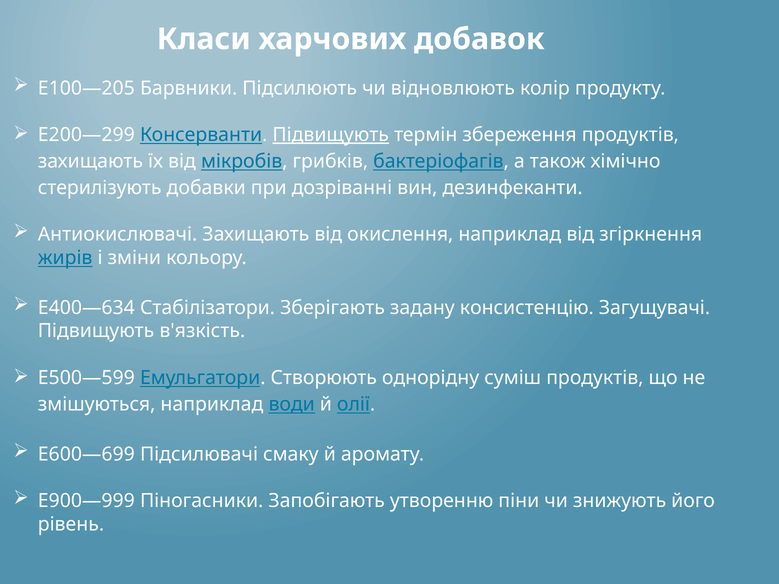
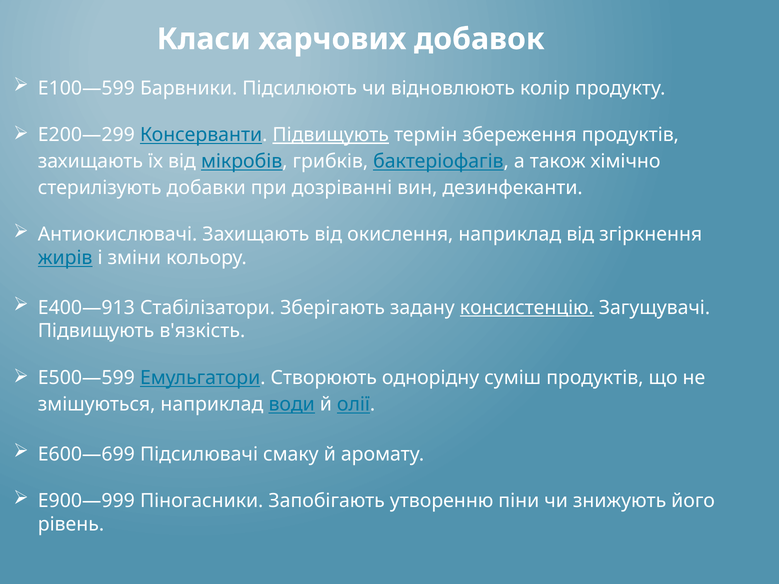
E100—205: E100—205 -> E100—599 (86, 88)
E400—634: E400—634 -> E400—913 (86, 308)
консистенцію underline: none -> present (527, 308)
